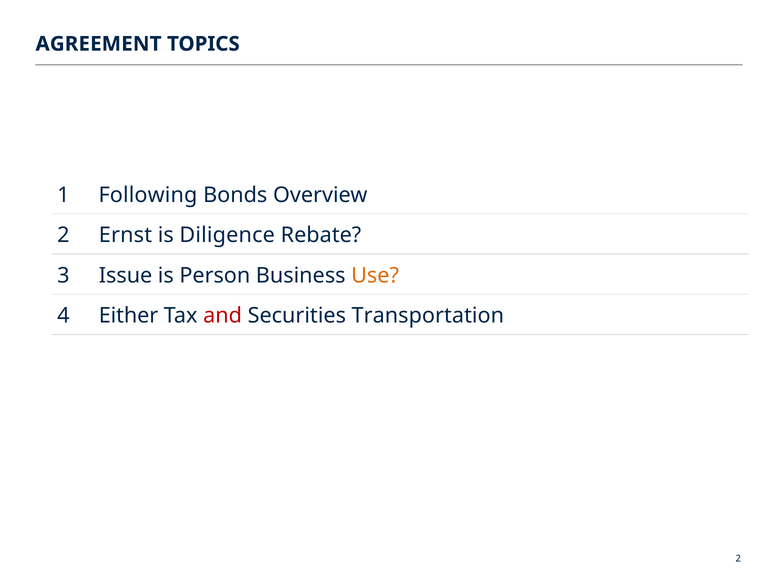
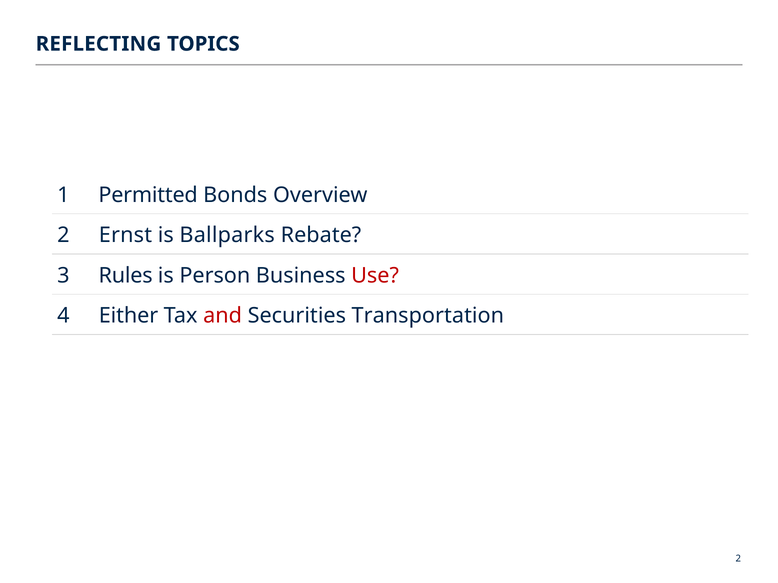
AGREEMENT: AGREEMENT -> REFLECTING (98, 44)
Following: Following -> Permitted (148, 195)
Diligence: Diligence -> Ballparks (227, 235)
Issue: Issue -> Rules (126, 276)
Use colour: orange -> red (375, 276)
